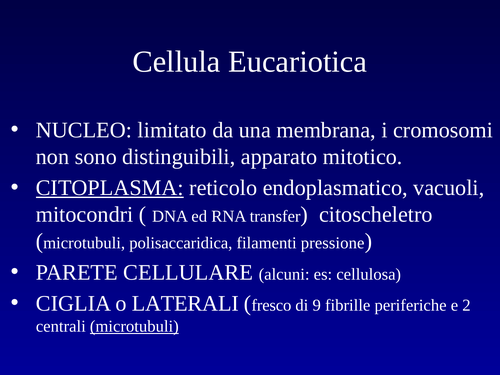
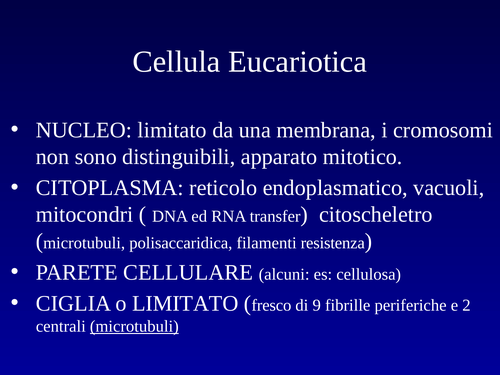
CITOPLASMA underline: present -> none (110, 188)
pressione: pressione -> resistenza (333, 243)
o LATERALI: LATERALI -> LIMITATO (185, 303)
